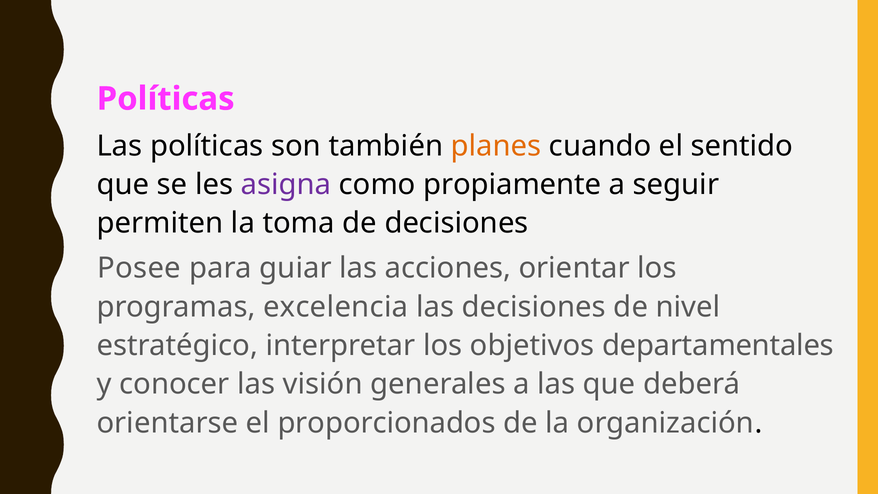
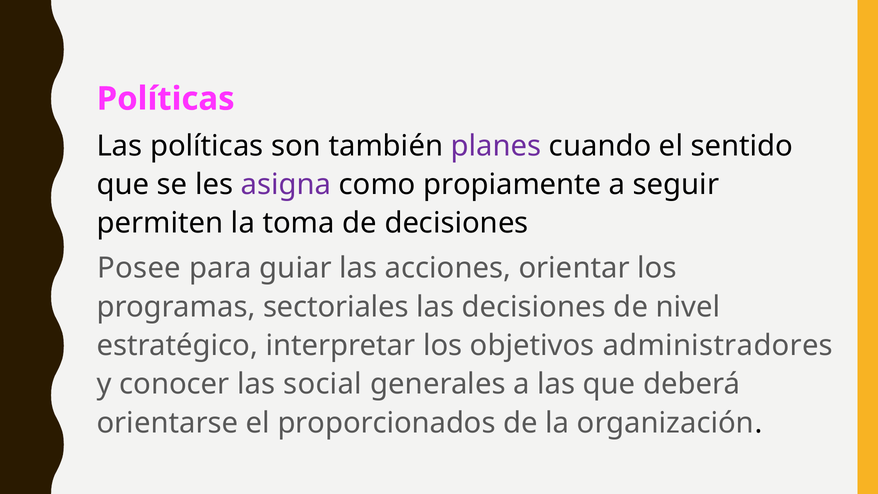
planes colour: orange -> purple (496, 146)
excelencia: excelencia -> sectoriales (336, 307)
departamentales: departamentales -> administradores (718, 346)
visión: visión -> social (323, 384)
